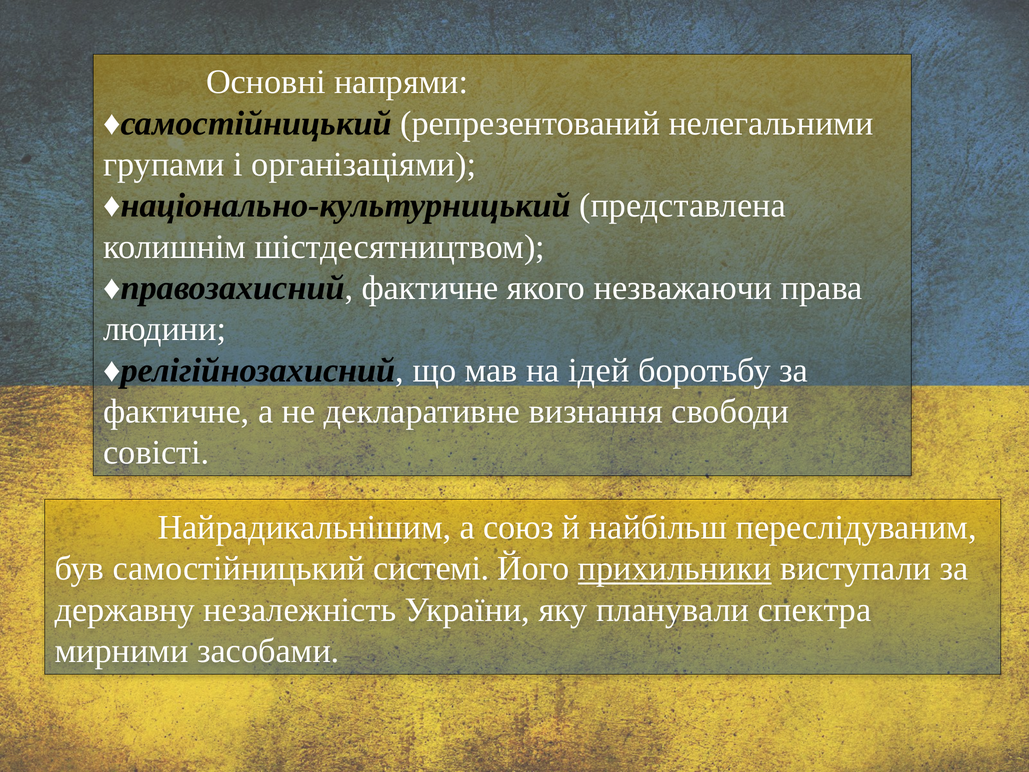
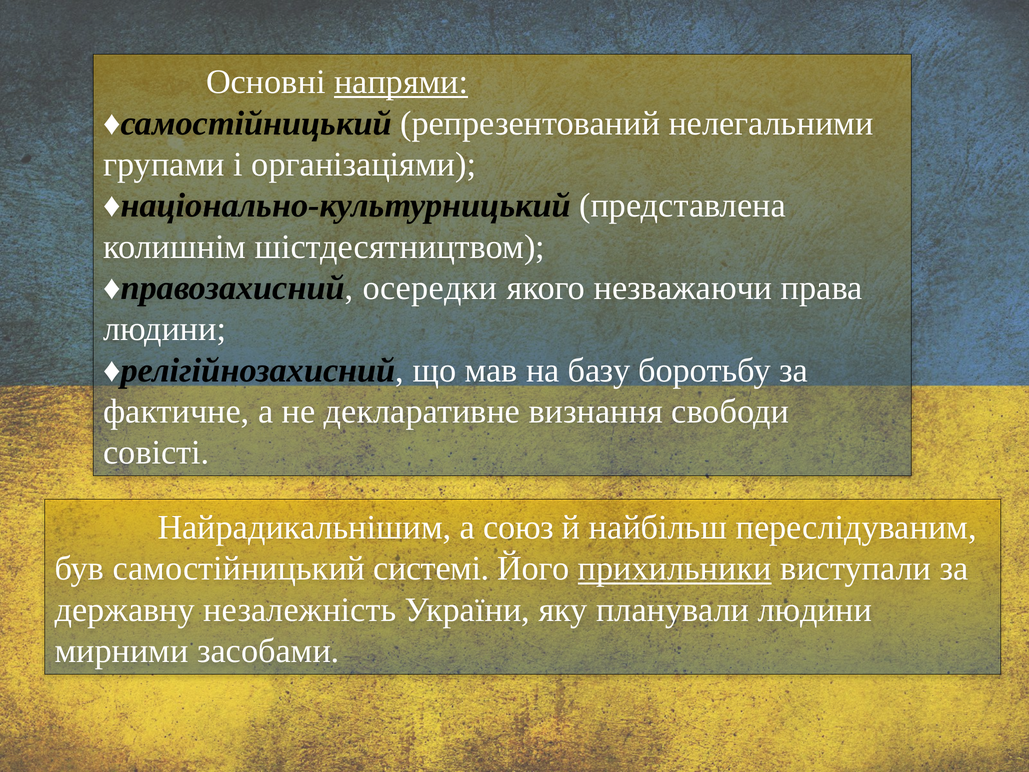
напрями underline: none -> present (401, 82)
♦правозахисний фактичне: фактичне -> осередки (430, 288)
ідей: ідей -> базу (599, 370)
планували спектра: спектра -> людини (815, 610)
